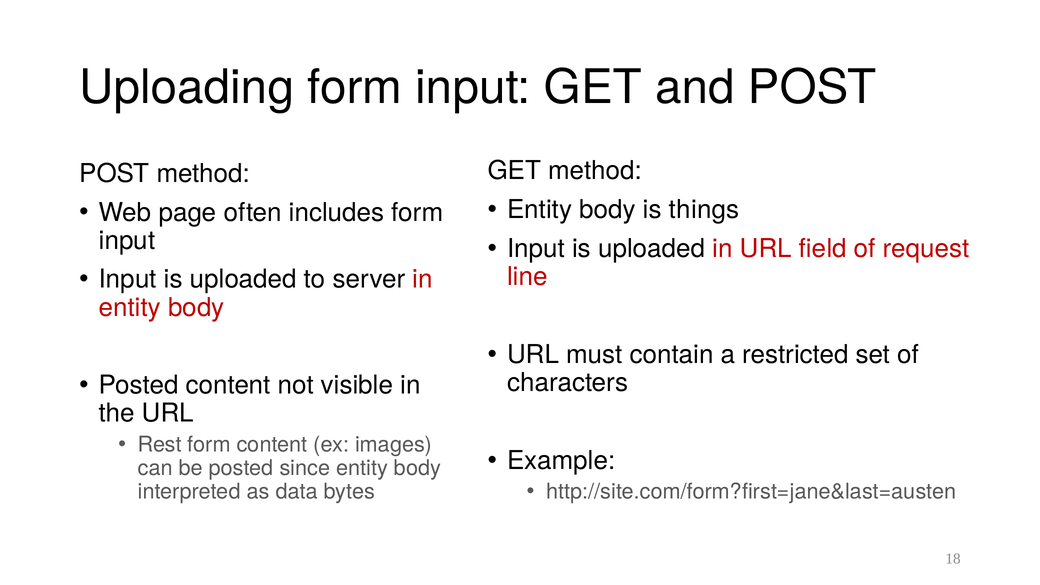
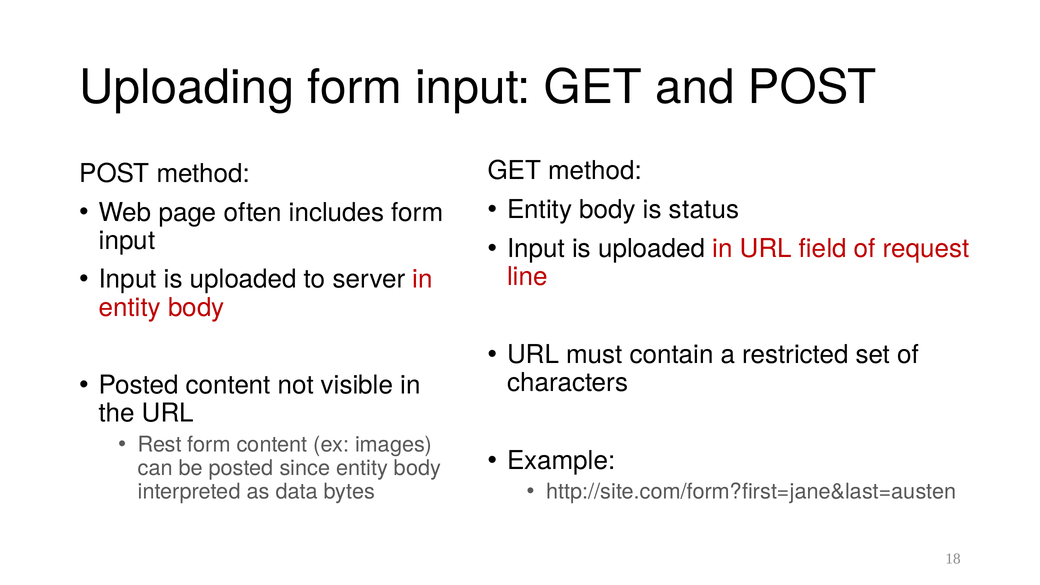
things: things -> status (704, 210)
